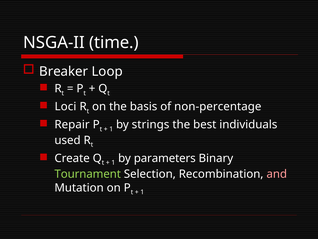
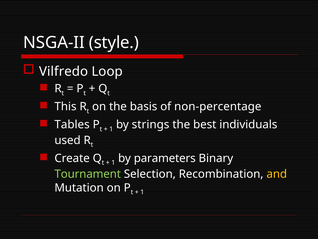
time: time -> style (114, 42)
Breaker: Breaker -> Vilfredo (64, 71)
Loci: Loci -> This (66, 106)
Repair: Repair -> Tables (72, 124)
and colour: pink -> yellow (277, 174)
